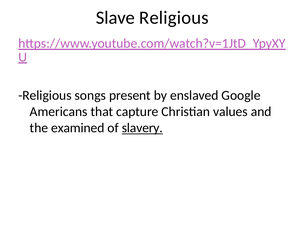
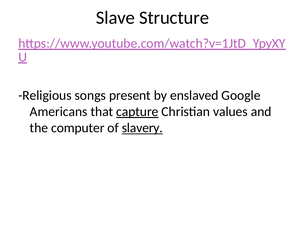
Slave Religious: Religious -> Structure (174, 18)
capture underline: none -> present (137, 112)
examined: examined -> computer (78, 128)
